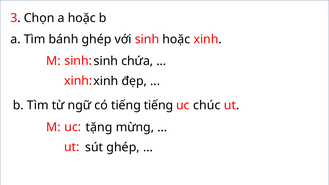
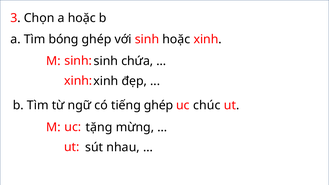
bánh: bánh -> bóng (64, 39)
tiếng tiếng: tiếng -> ghép (158, 105)
sút ghép: ghép -> nhau (123, 147)
